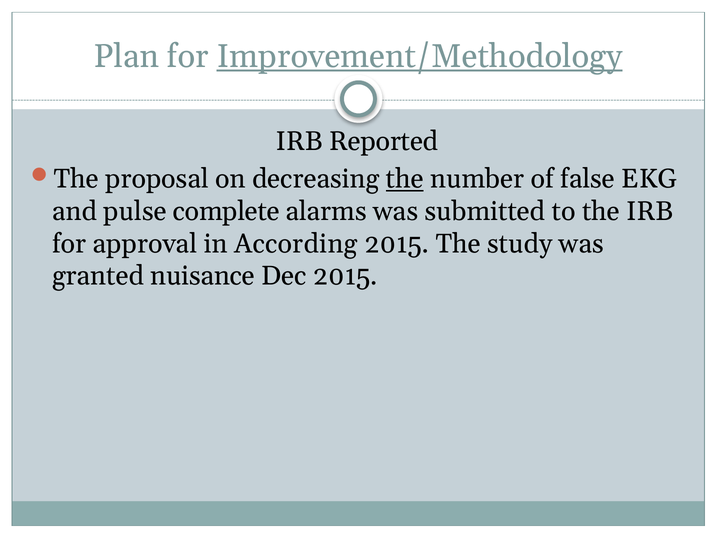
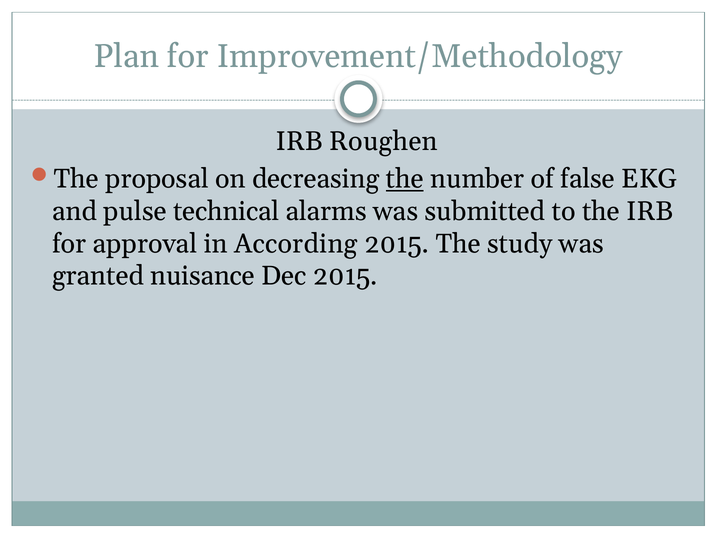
Improvement/Methodology underline: present -> none (420, 56)
Reported: Reported -> Roughen (384, 141)
complete: complete -> technical (226, 211)
